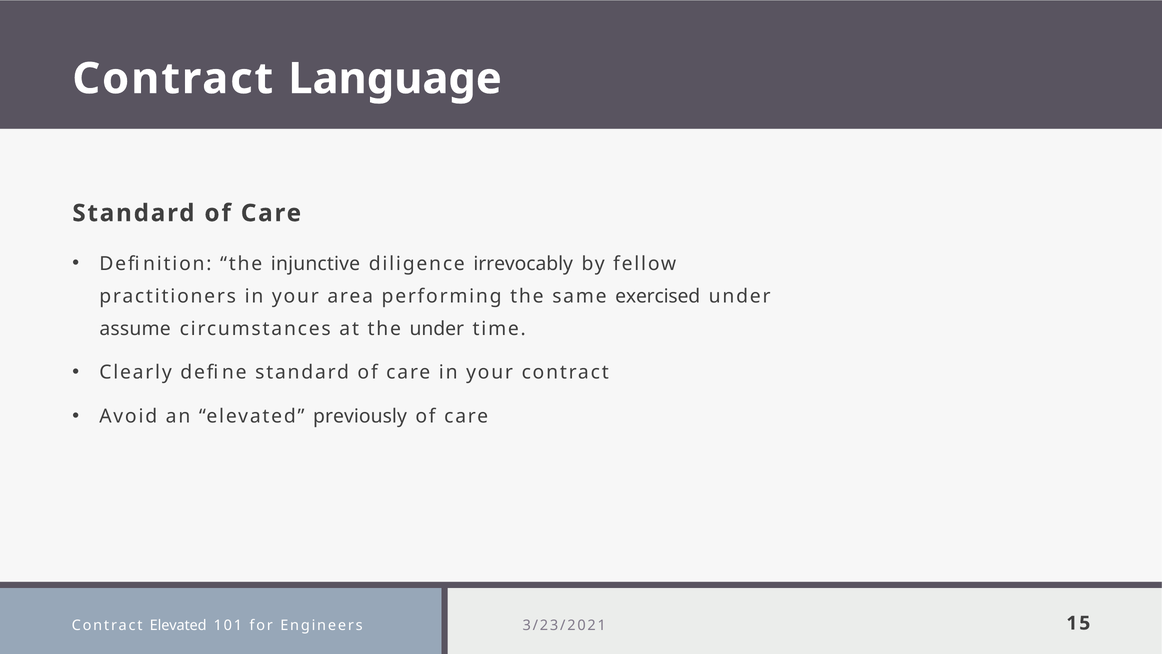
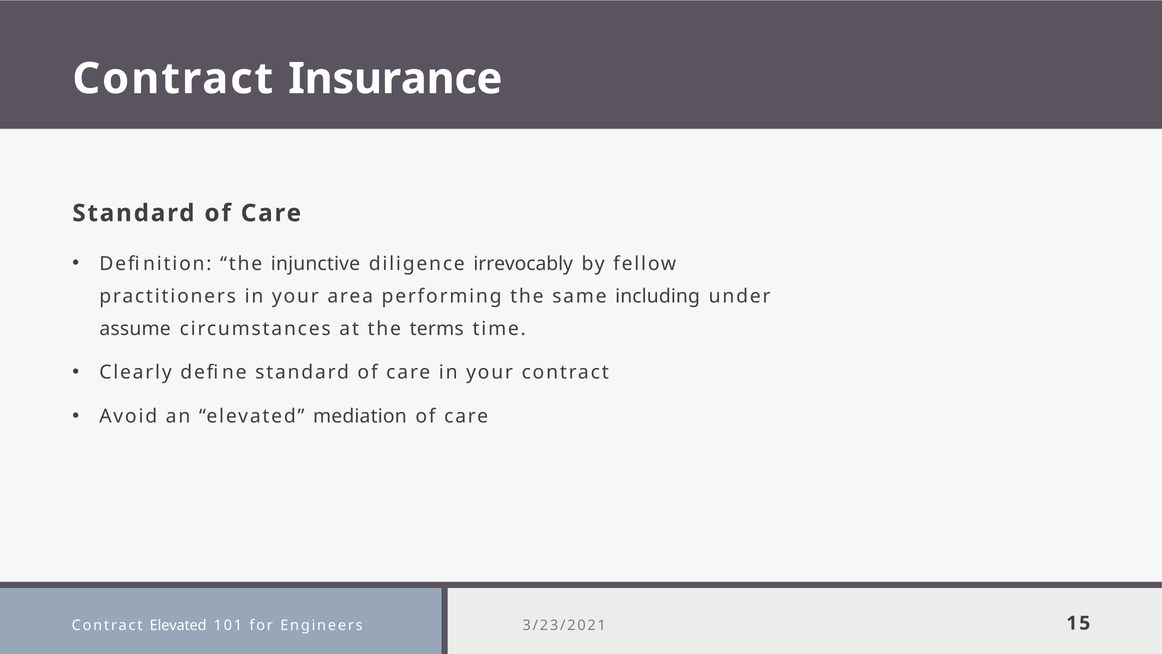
Language: Language -> Insurance (395, 79)
exercised: exercised -> including (658, 296)
the under: under -> terms (437, 329)
previously: previously -> mediation (360, 416)
